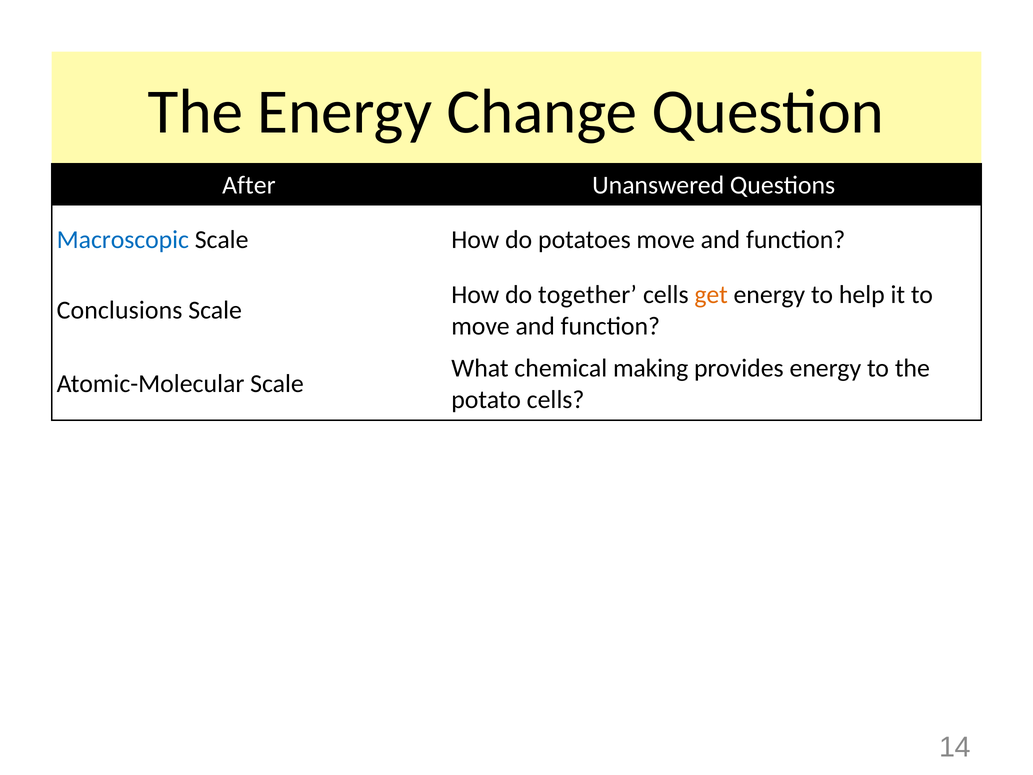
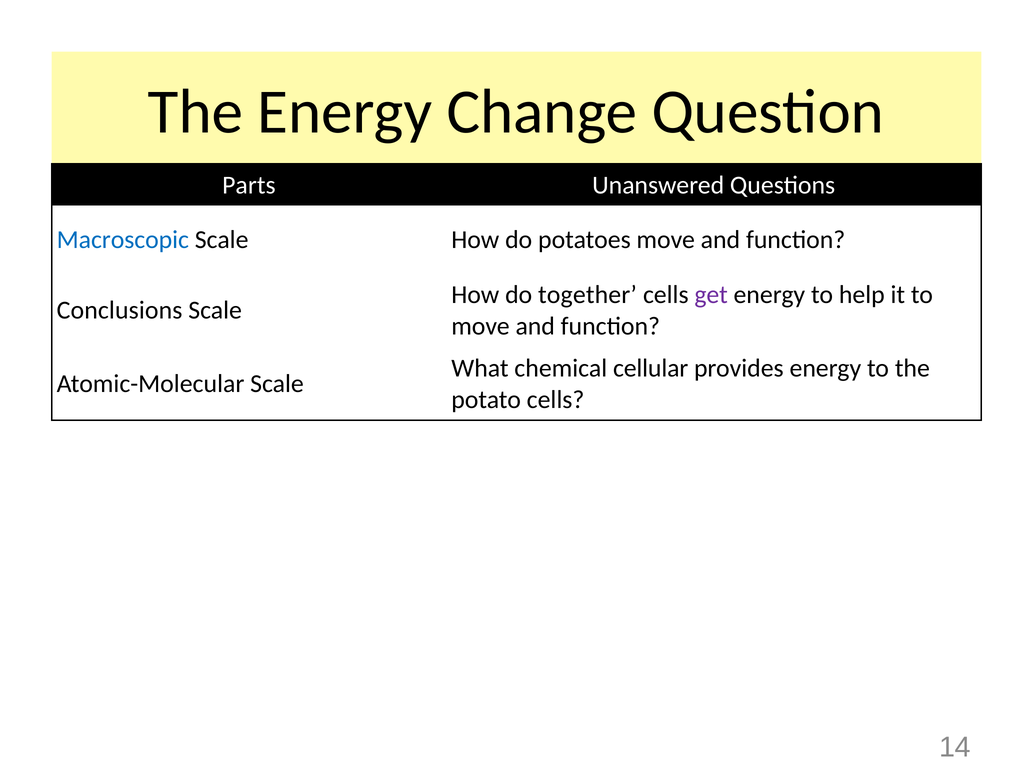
After: After -> Parts (249, 185)
get colour: orange -> purple (711, 295)
making: making -> cellular (651, 368)
